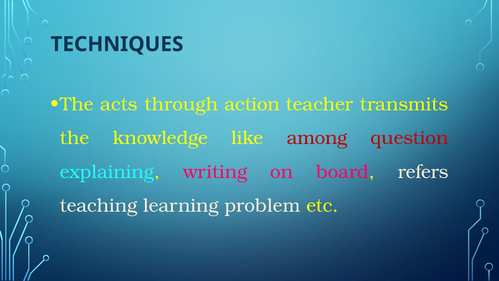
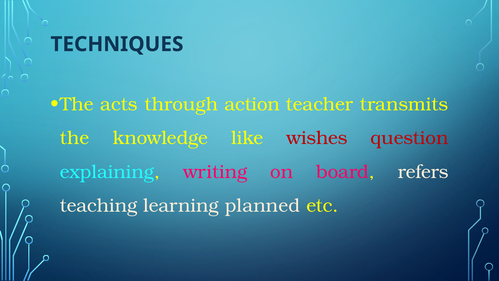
among: among -> wishes (317, 138)
problem: problem -> planned (262, 205)
